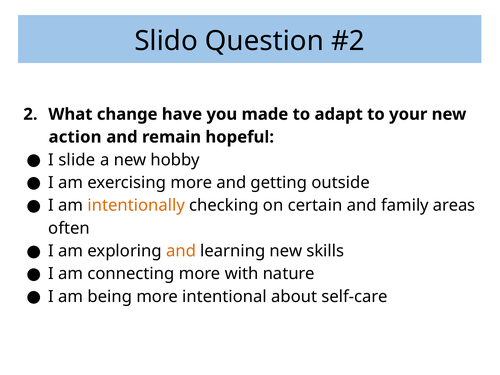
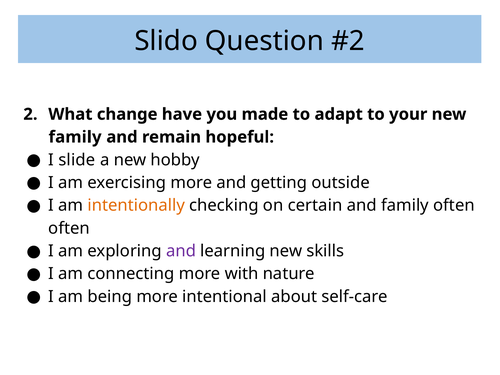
action: action -> family (75, 137)
family areas: areas -> often (454, 205)
and colour: orange -> purple (181, 251)
